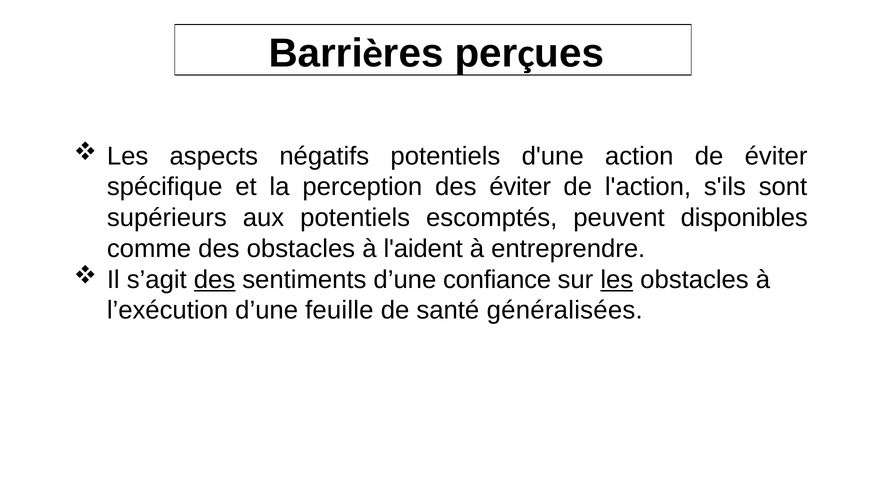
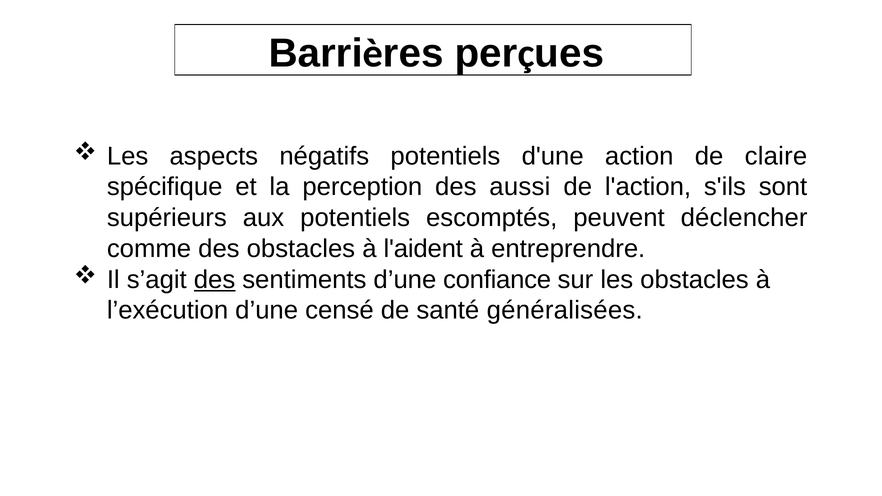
de éviter: éviter -> claire (776, 156)
des éviter: éviter -> aussi (520, 187)
disponibles: disponibles -> déclencher (744, 218)
les underline: present -> none (617, 280)
feuille: feuille -> censé (339, 311)
